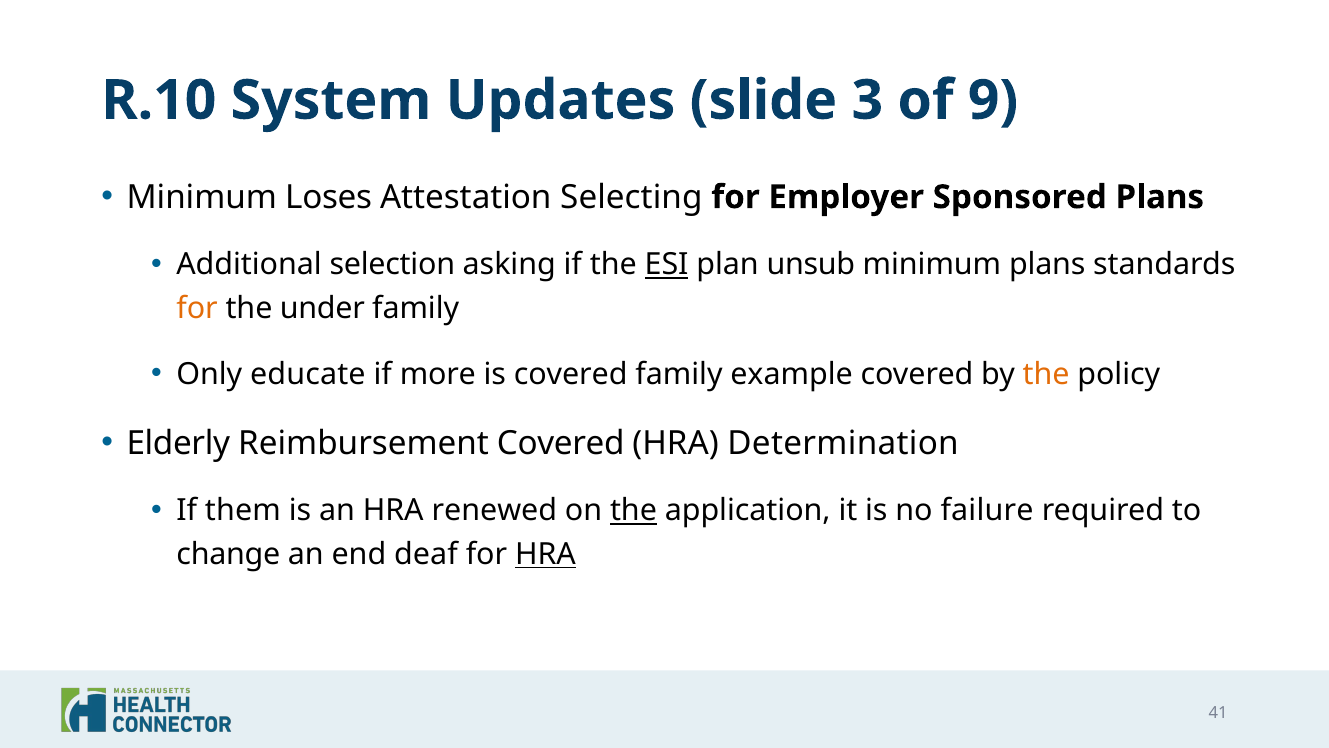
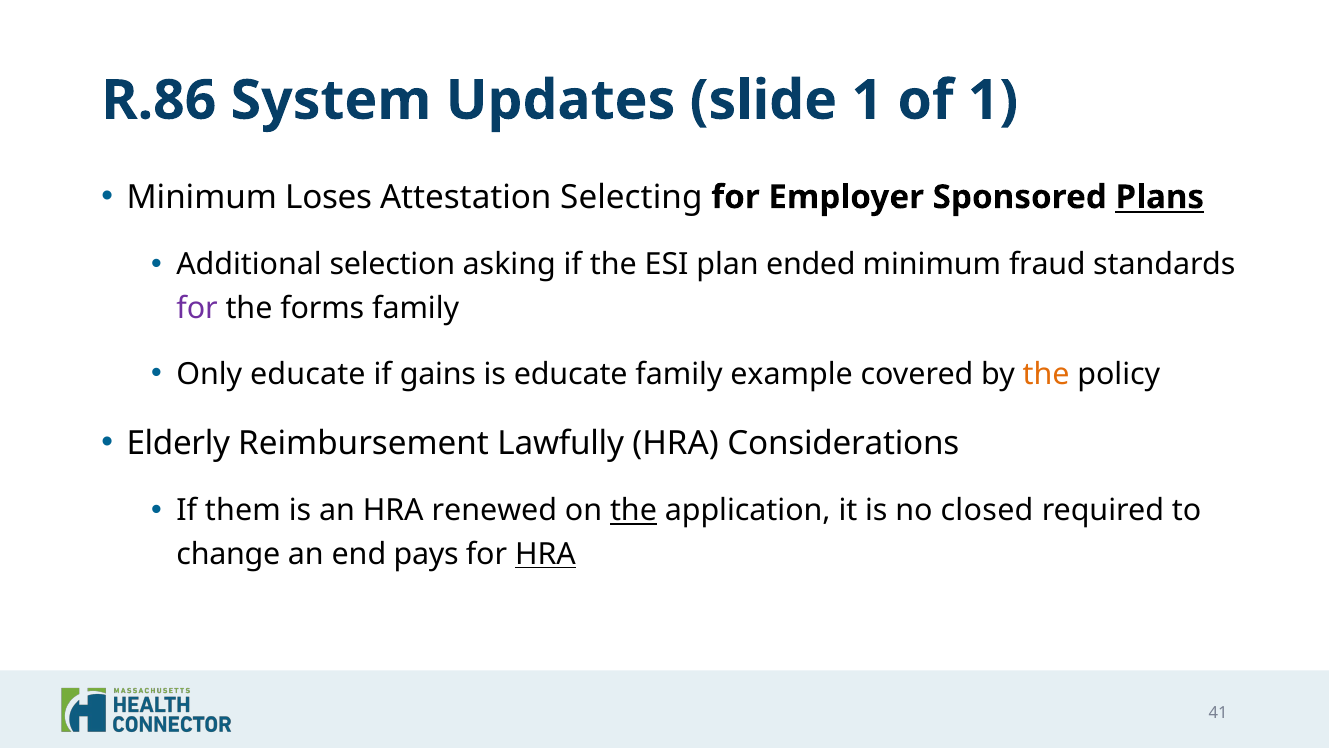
R.10: R.10 -> R.86 (159, 100)
slide 3: 3 -> 1 (867, 100)
of 9: 9 -> 1 (993, 100)
Plans underline: none -> present (1160, 197)
ESI underline: present -> none (667, 265)
unsub: unsub -> ended (811, 265)
minimum plans: plans -> fraud (1047, 265)
for colour: orange -> purple (197, 308)
under: under -> forms (322, 308)
more: more -> gains (438, 374)
is covered: covered -> educate (571, 374)
Reimbursement Covered: Covered -> Lawfully (561, 443)
Determination: Determination -> Considerations (843, 443)
failure: failure -> closed (987, 510)
deaf: deaf -> pays (426, 554)
